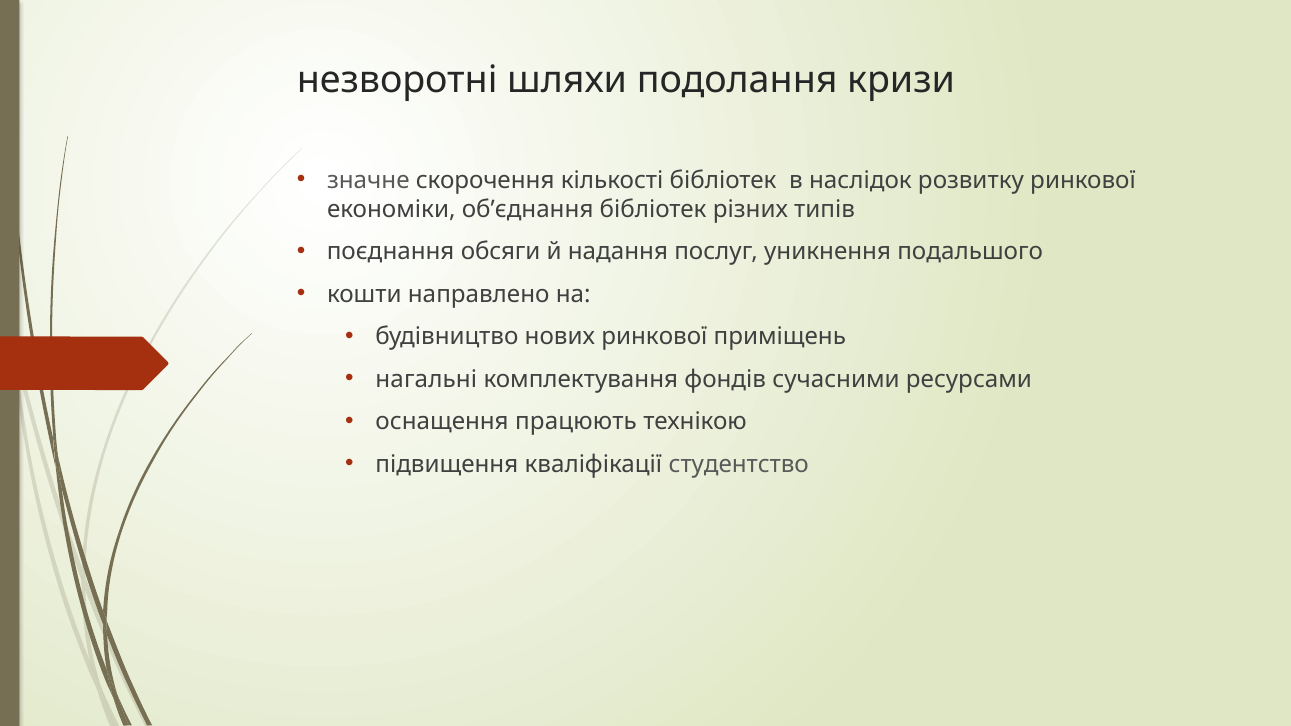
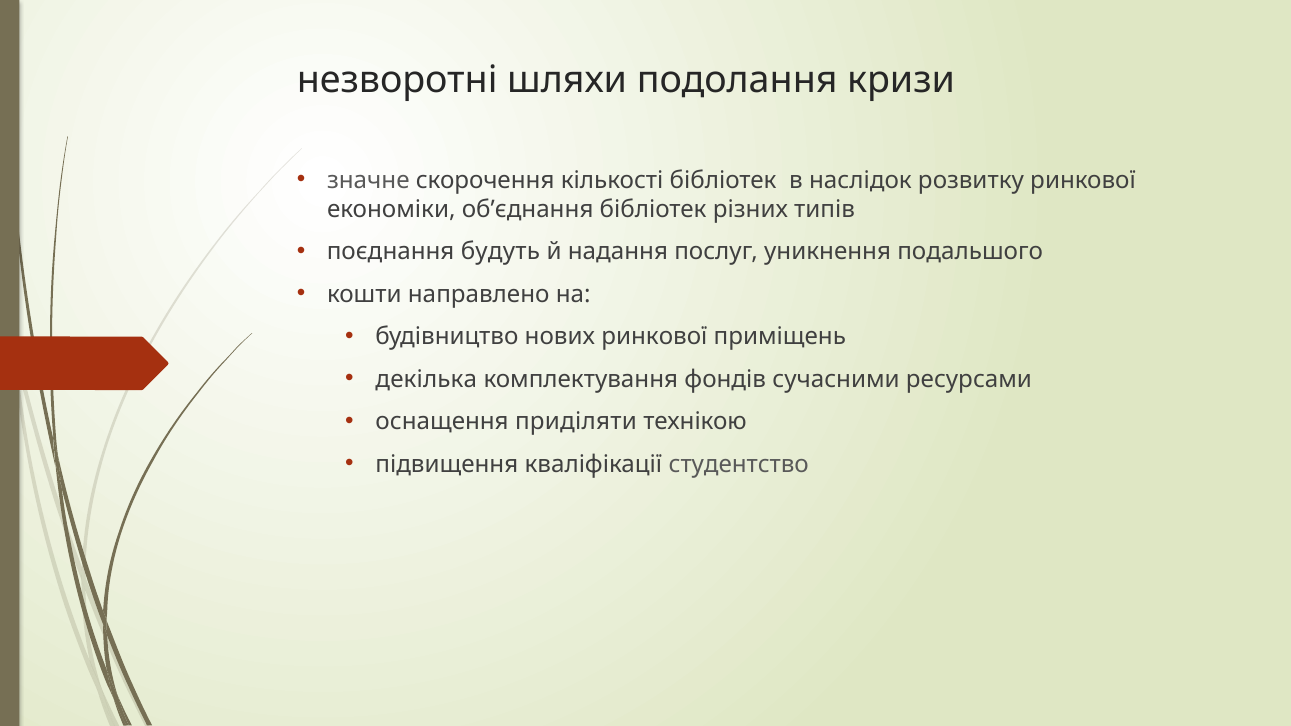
обсяги: обсяги -> будуть (500, 252)
нагальні: нагальні -> декілька (426, 379)
працюють: працюють -> приділяти (576, 422)
